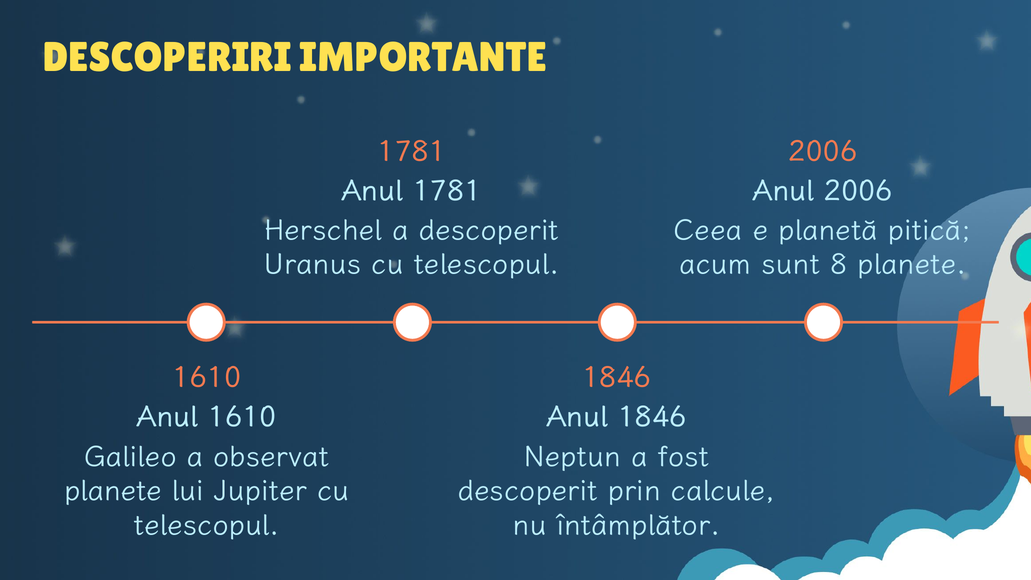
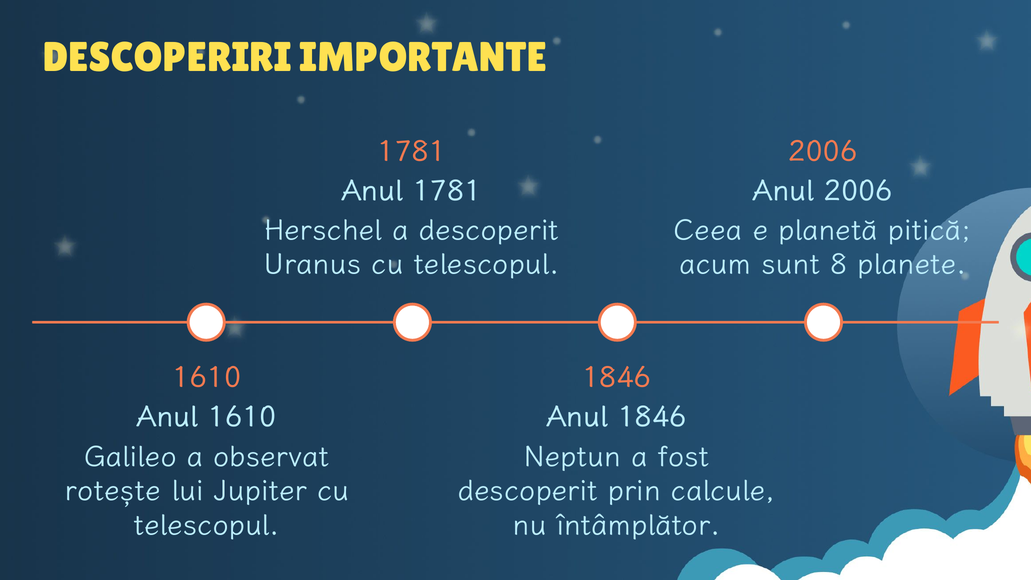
planete: planete -> rotește (113, 491)
